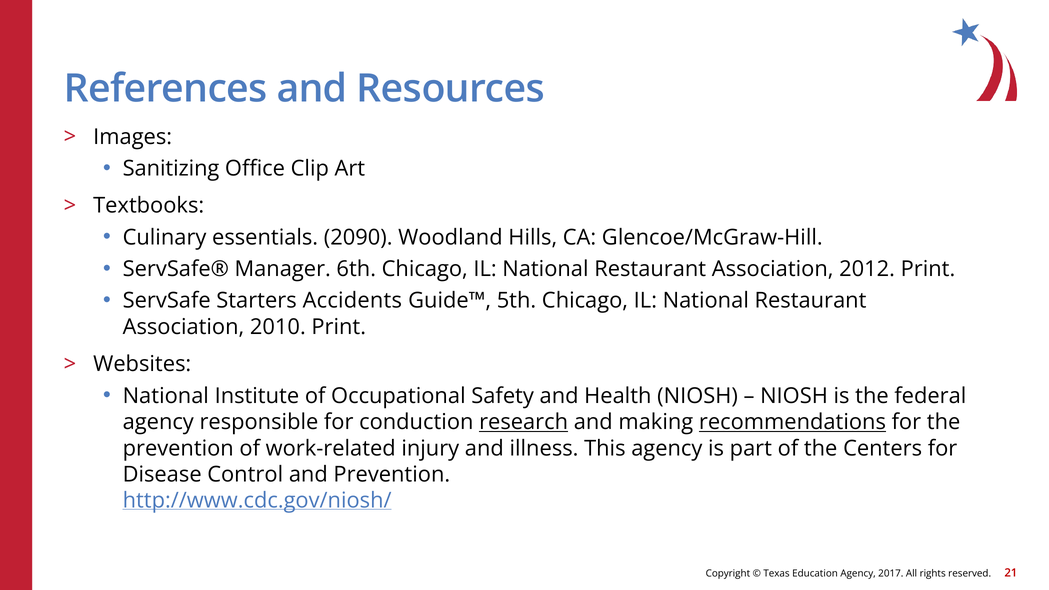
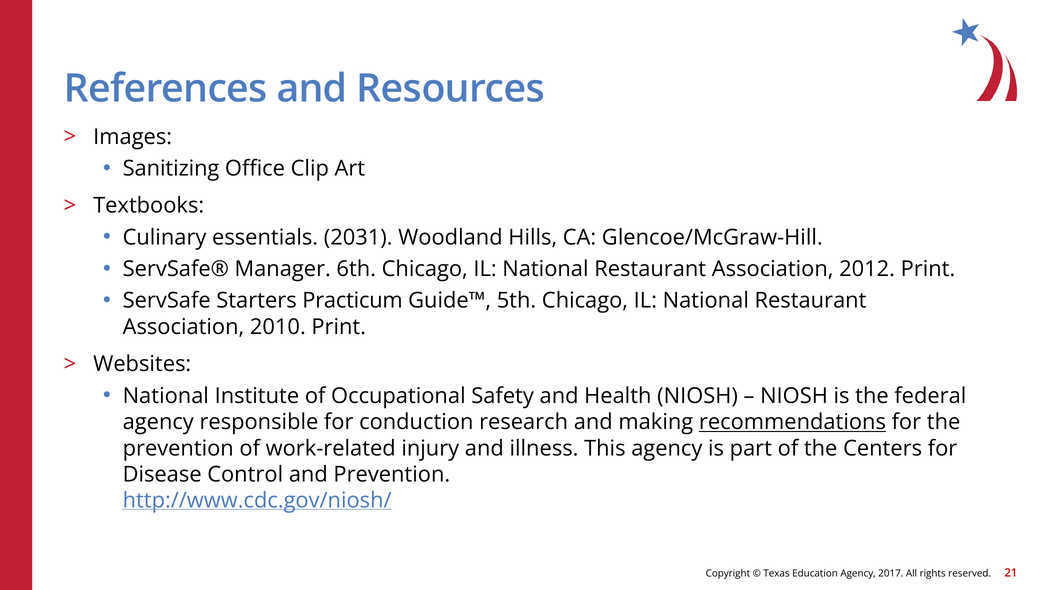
2090: 2090 -> 2031 (358, 237)
Accidents: Accidents -> Practicum (353, 301)
research underline: present -> none (524, 422)
